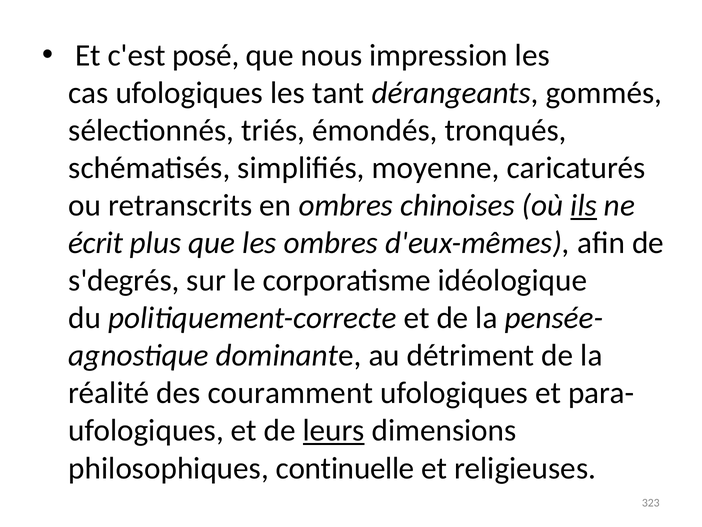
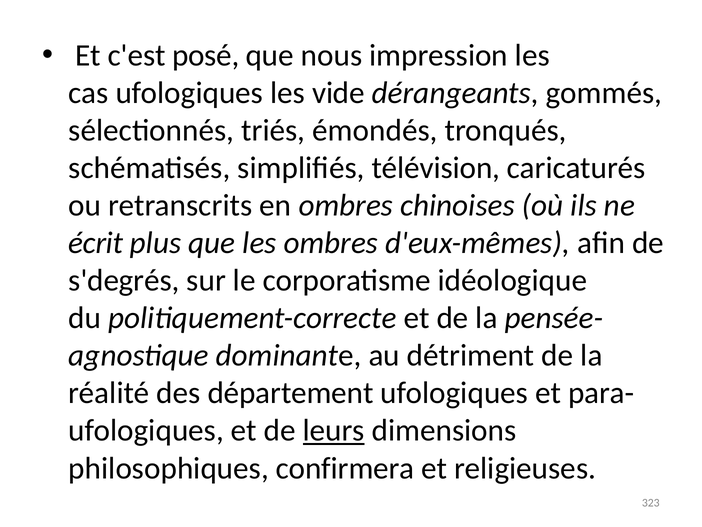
tant: tant -> vide (338, 93)
moyenne: moyenne -> télévision (436, 168)
ils underline: present -> none (584, 205)
couramment: couramment -> département (291, 393)
continuelle: continuelle -> confirmera (345, 468)
